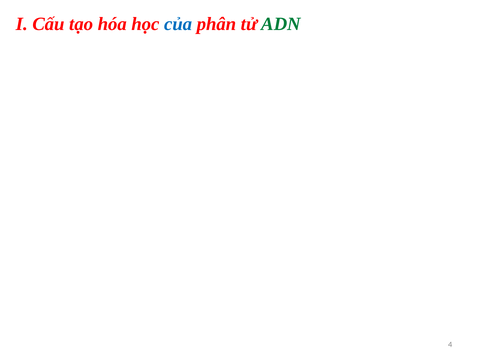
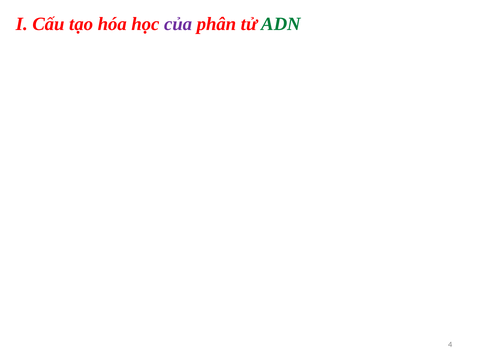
của colour: blue -> purple (178, 24)
